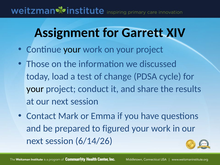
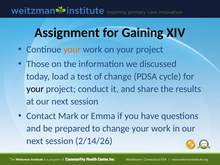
Garrett: Garrett -> Gaining (143, 33)
your colour: black -> orange (72, 49)
to figured: figured -> change (116, 128)
6/14/26: 6/14/26 -> 2/14/26 (94, 141)
